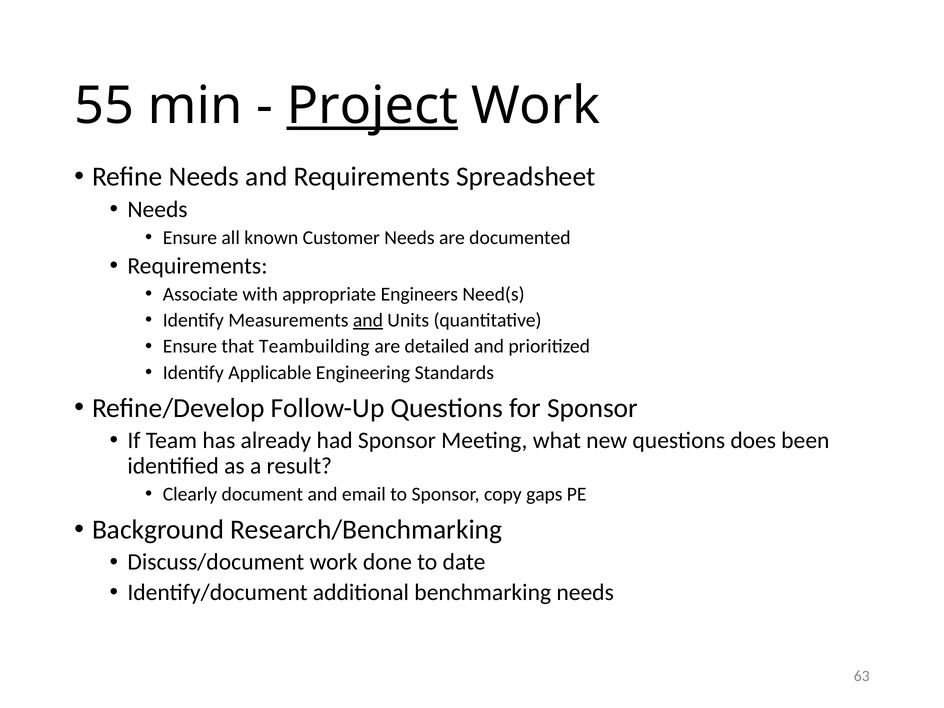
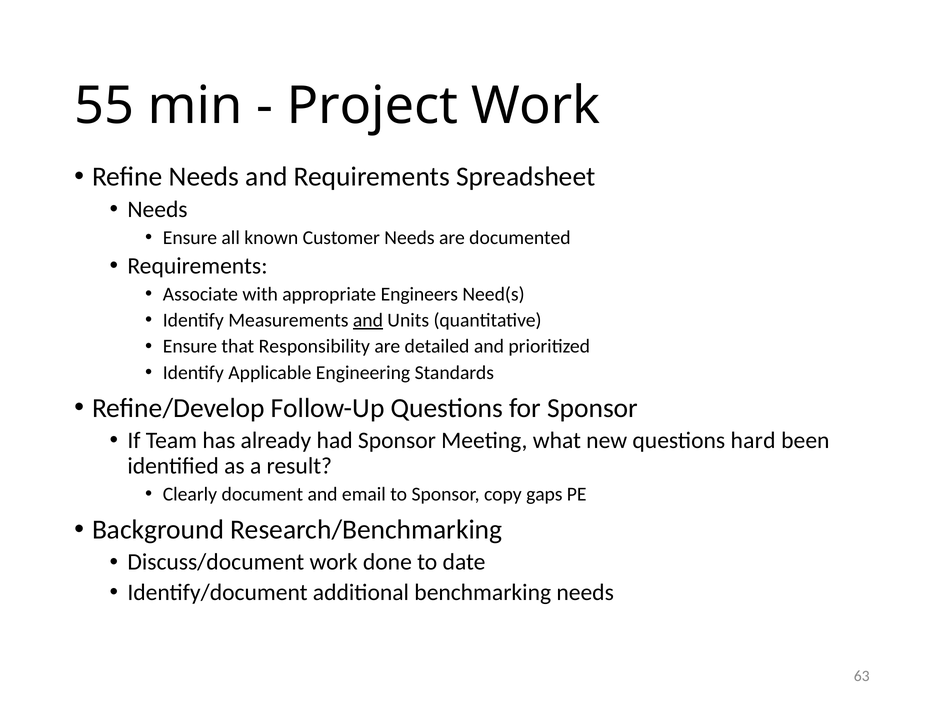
Project underline: present -> none (372, 106)
Teambuilding: Teambuilding -> Responsibility (314, 346)
does: does -> hard (753, 441)
